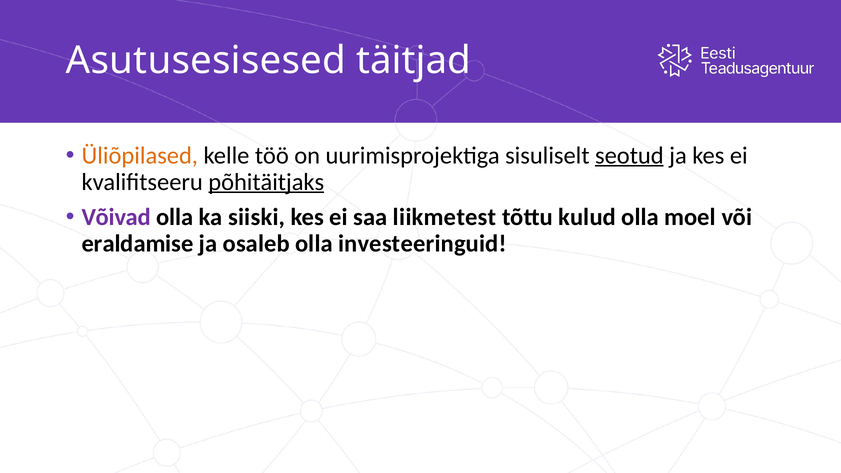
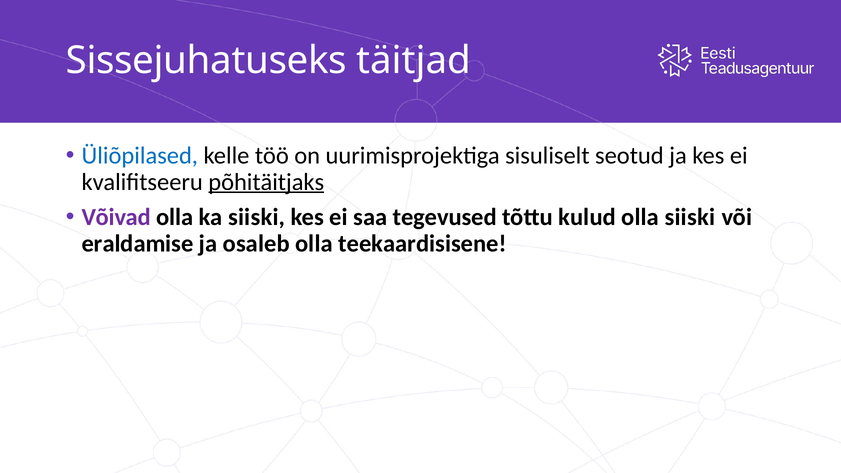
Asutusesisesed: Asutusesisesed -> Sissejuhatuseks (206, 61)
Üliõpilased colour: orange -> blue (140, 155)
seotud underline: present -> none (629, 155)
liikmetest: liikmetest -> tegevused (445, 217)
olla moel: moel -> siiski (690, 217)
investeeringuid: investeeringuid -> teekaardisisene (423, 244)
